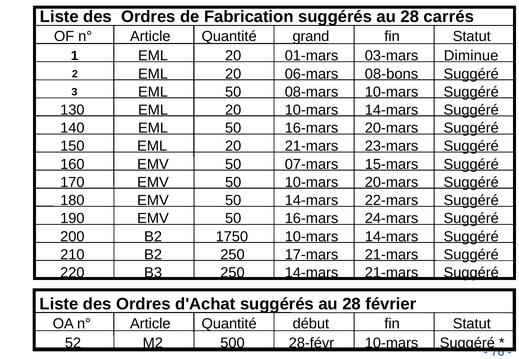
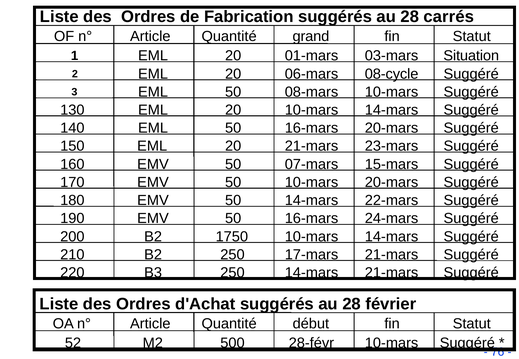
Diminue: Diminue -> Situation (471, 56)
08-bons: 08-bons -> 08-cycle (392, 74)
